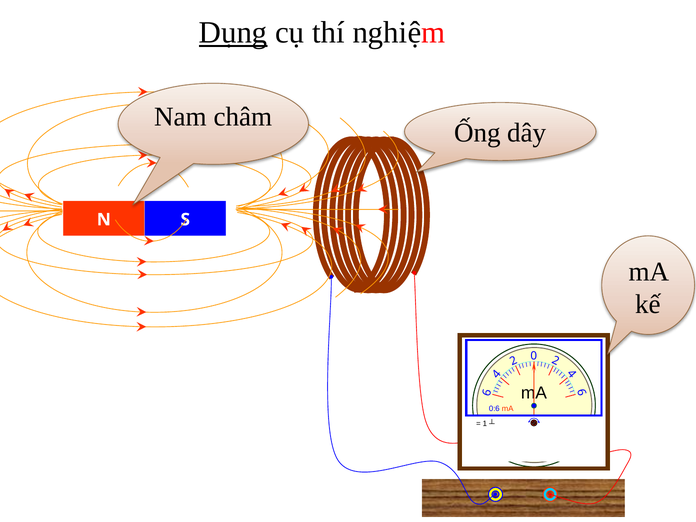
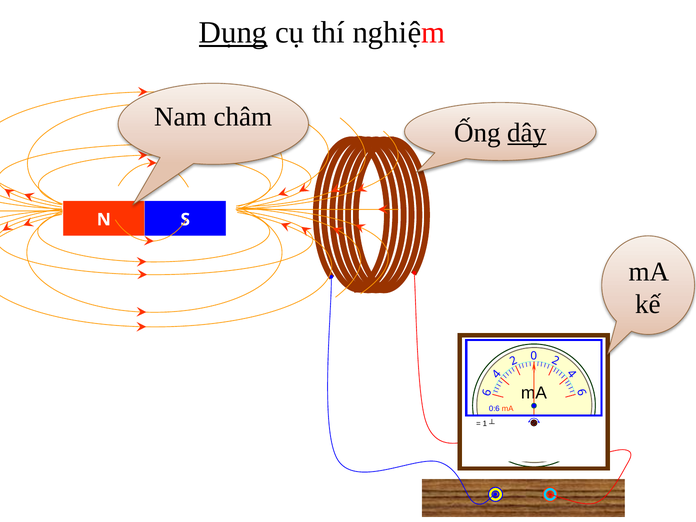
dây underline: none -> present (527, 133)
